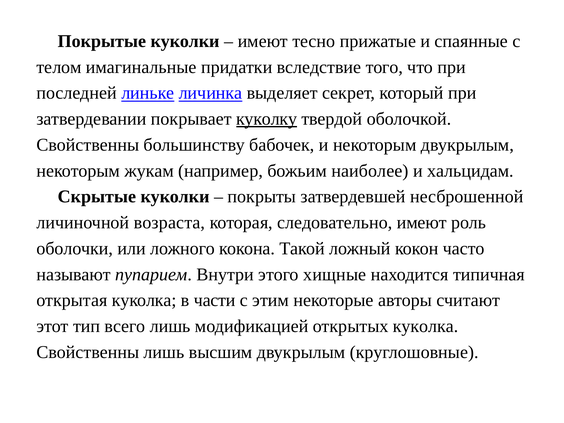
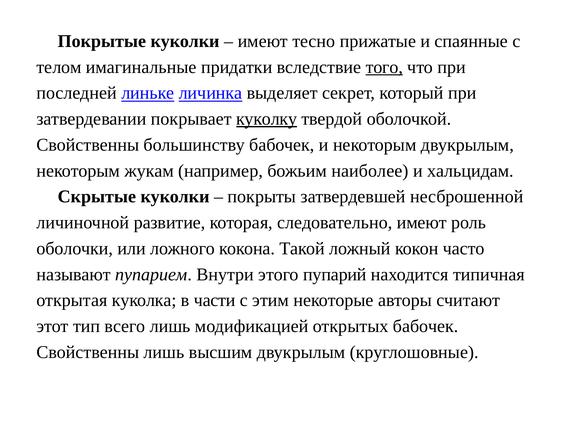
того underline: none -> present (384, 67)
возраста: возраста -> развитие (170, 223)
хищные: хищные -> пупарий (335, 274)
открытых куколка: куколка -> бабочек (426, 326)
